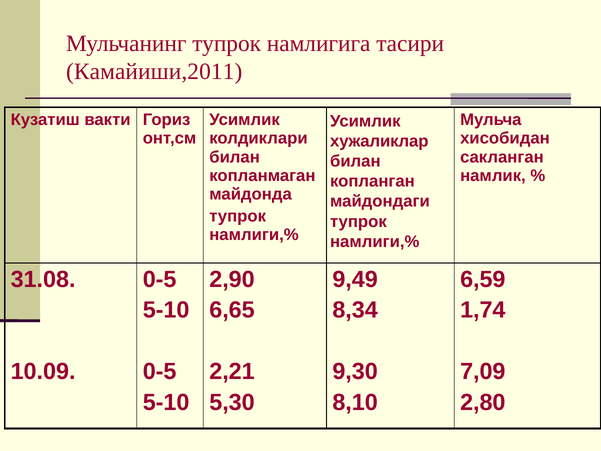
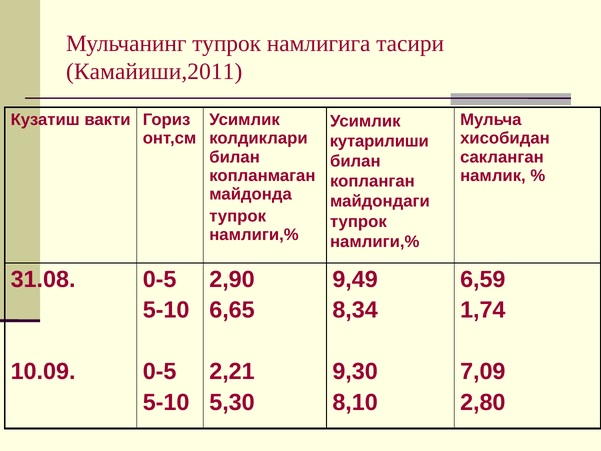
хужаликлар: хужаликлар -> кутарилиши (379, 141)
